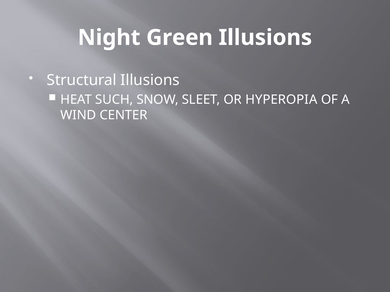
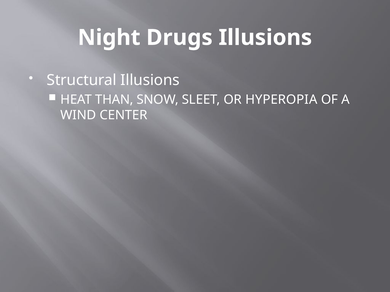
Green: Green -> Drugs (179, 38)
SUCH: SUCH -> THAN (114, 100)
